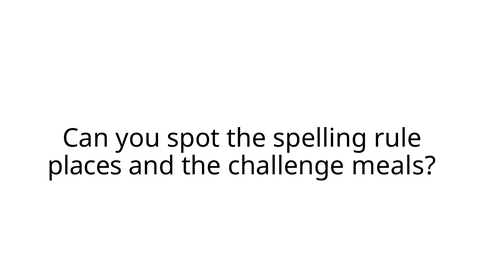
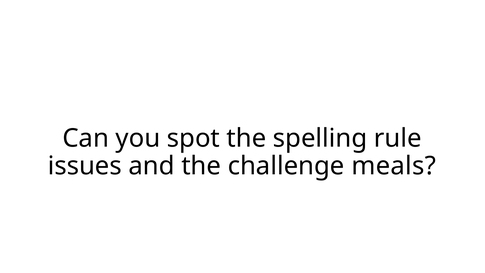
places: places -> issues (85, 166)
